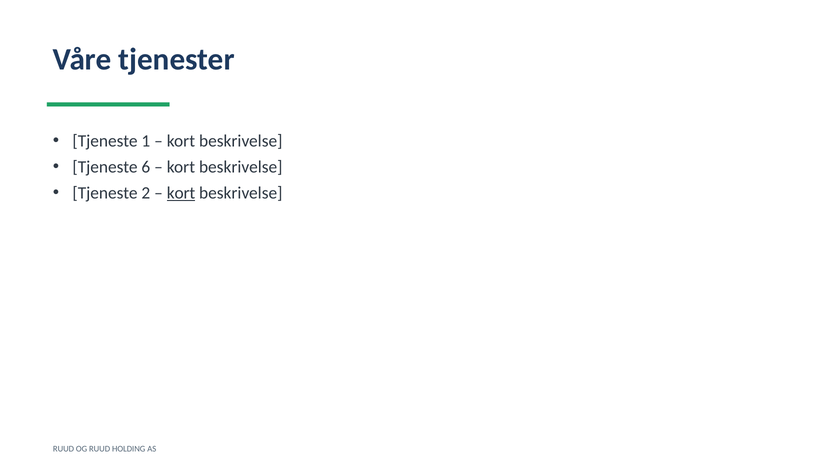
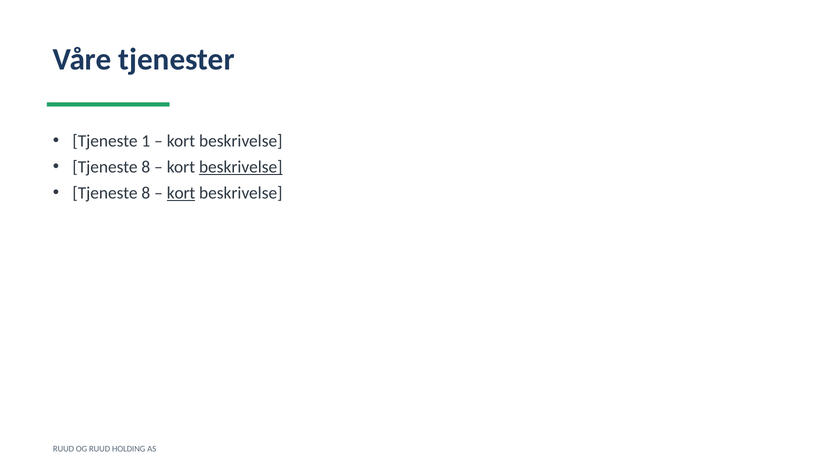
6: 6 -> 8 (146, 167)
beskrivelse underline: none -> present (241, 167)
2: 2 -> 8 (146, 193)
